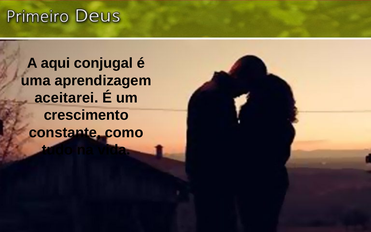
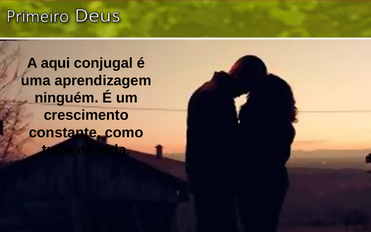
aceitarei: aceitarei -> ninguém (67, 98)
